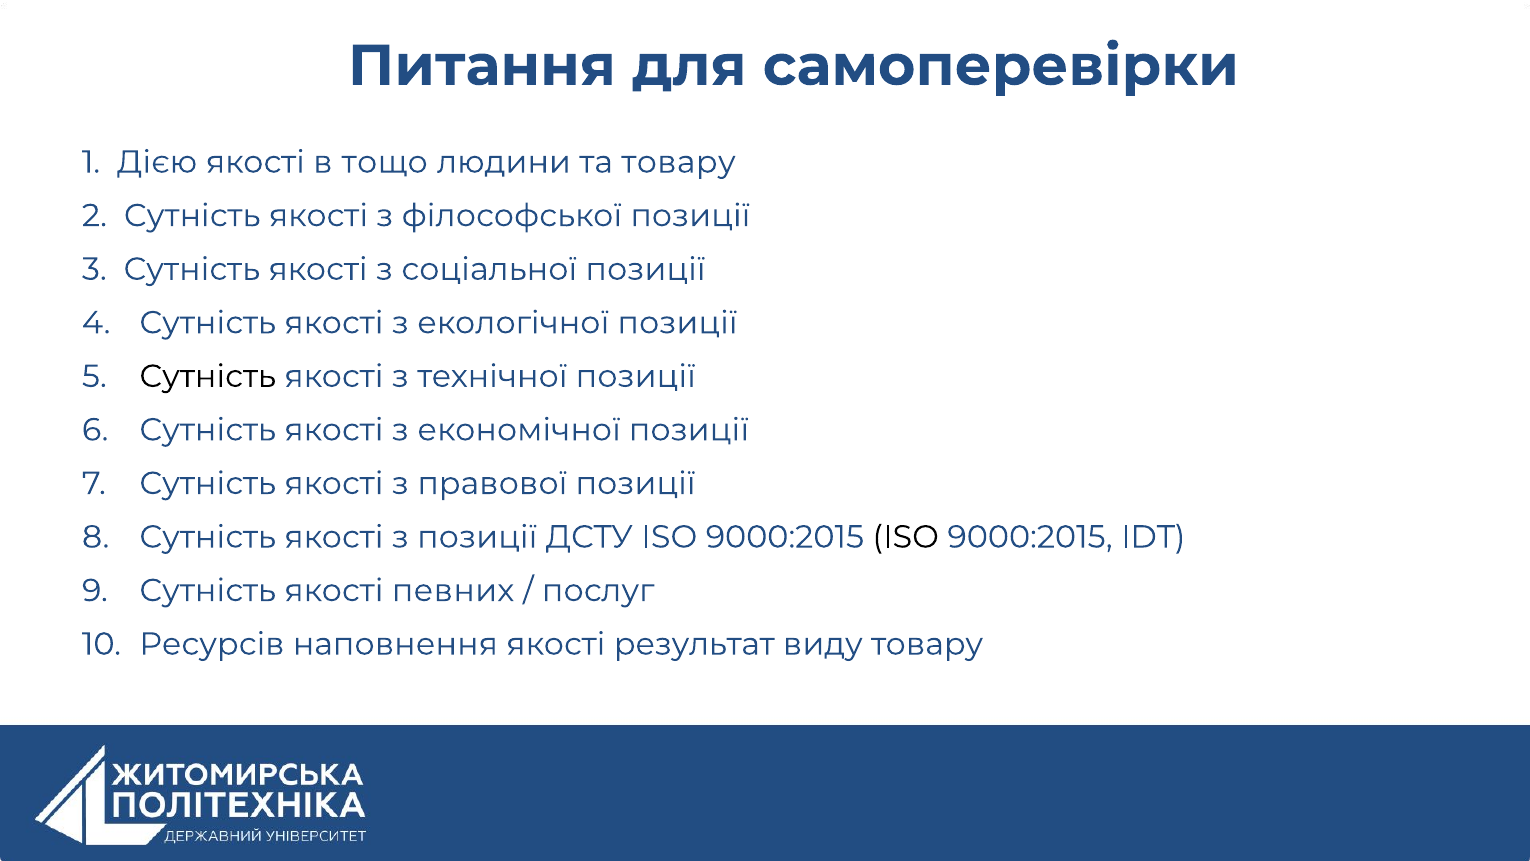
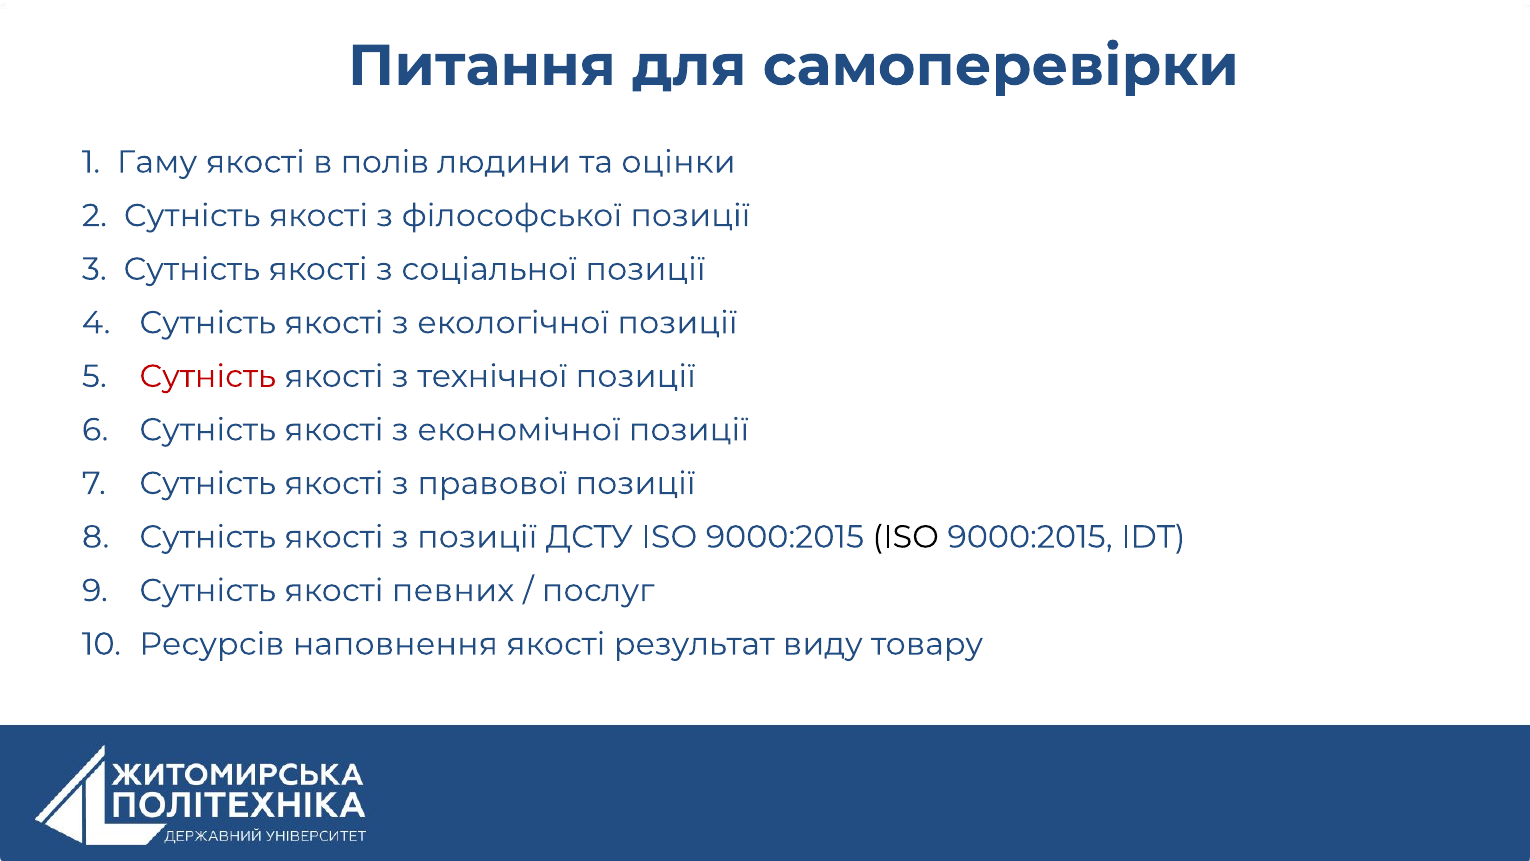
Дією: Дією -> Гаму (157, 162)
тощо: тощо -> полів (385, 162)
та товару: товару -> оцінки (679, 162)
Сутність colour: black -> red (208, 376)
